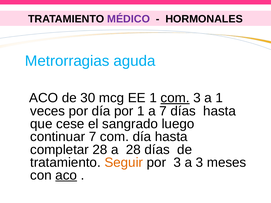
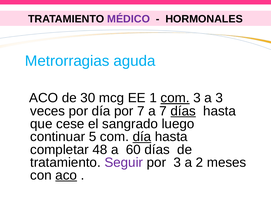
a 1: 1 -> 3 (219, 98)
por 1: 1 -> 7 (141, 111)
días underline: none -> present (183, 111)
continuar 7: 7 -> 5 (93, 137)
día underline: none -> present (142, 137)
completar 28: 28 -> 48 (100, 150)
a 28: 28 -> 60 (133, 150)
Seguir colour: orange -> purple (124, 163)
a 3: 3 -> 2 (199, 163)
